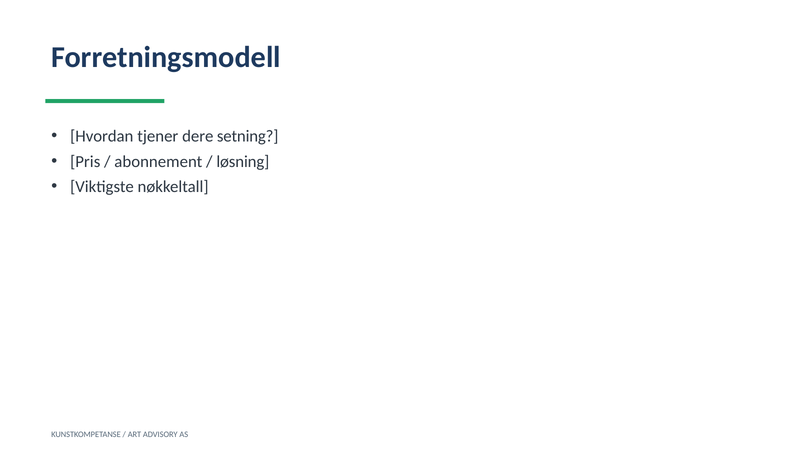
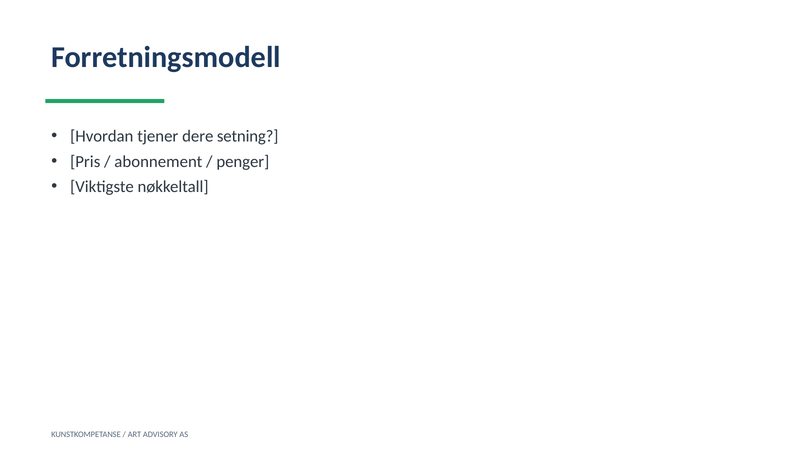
løsning: løsning -> penger (243, 162)
